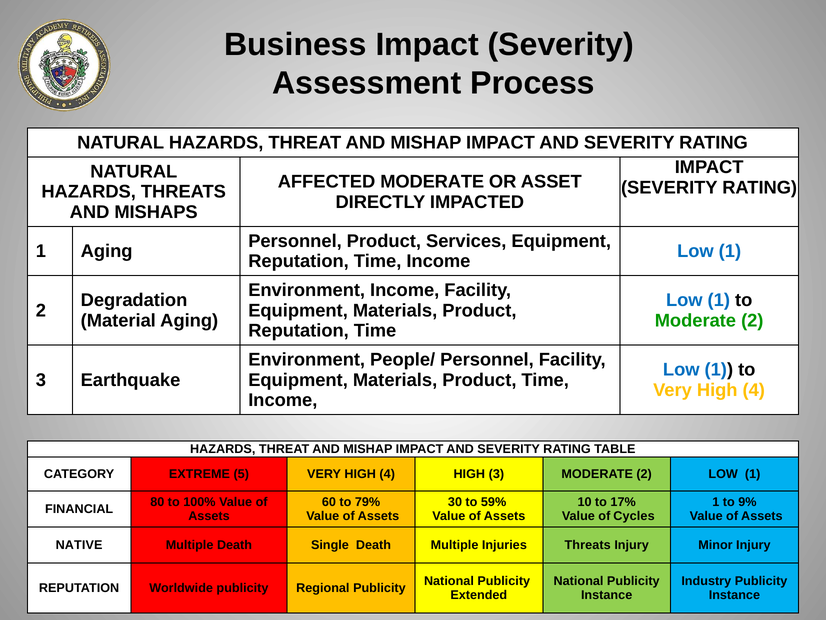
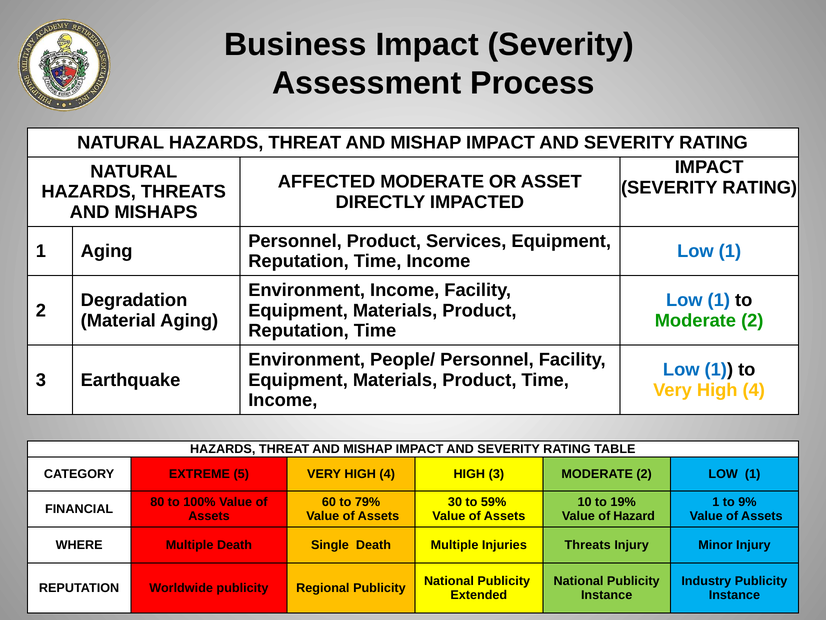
17%: 17% -> 19% (623, 502)
Cycles: Cycles -> Hazard (634, 516)
NATIVE: NATIVE -> WHERE (79, 545)
